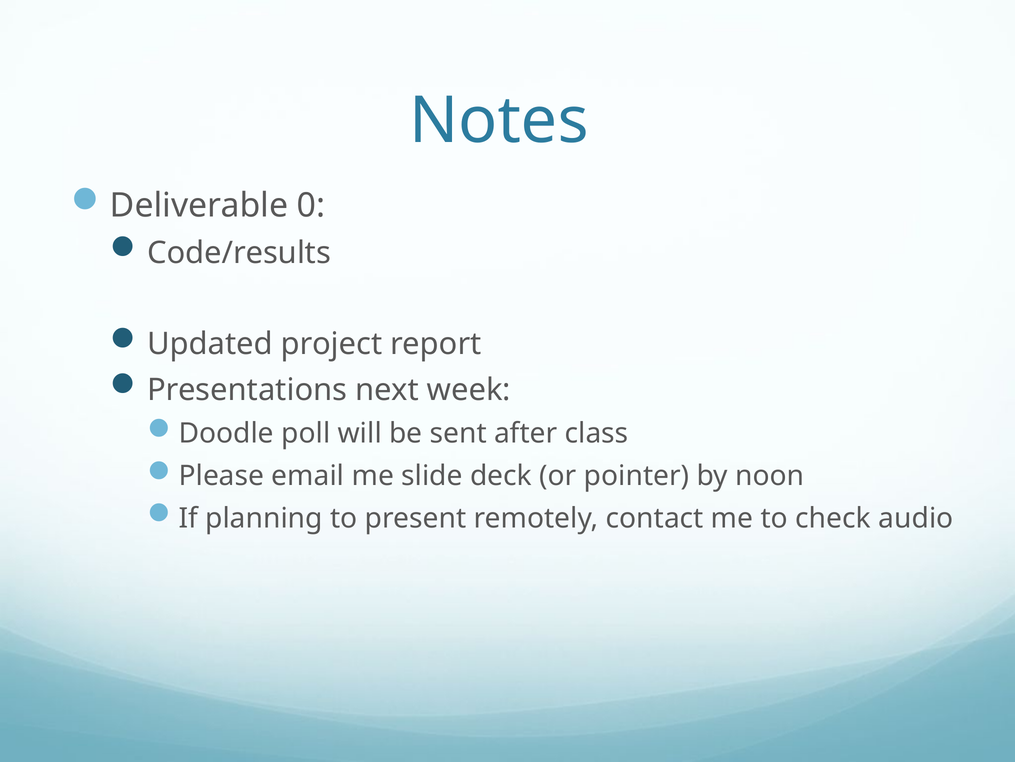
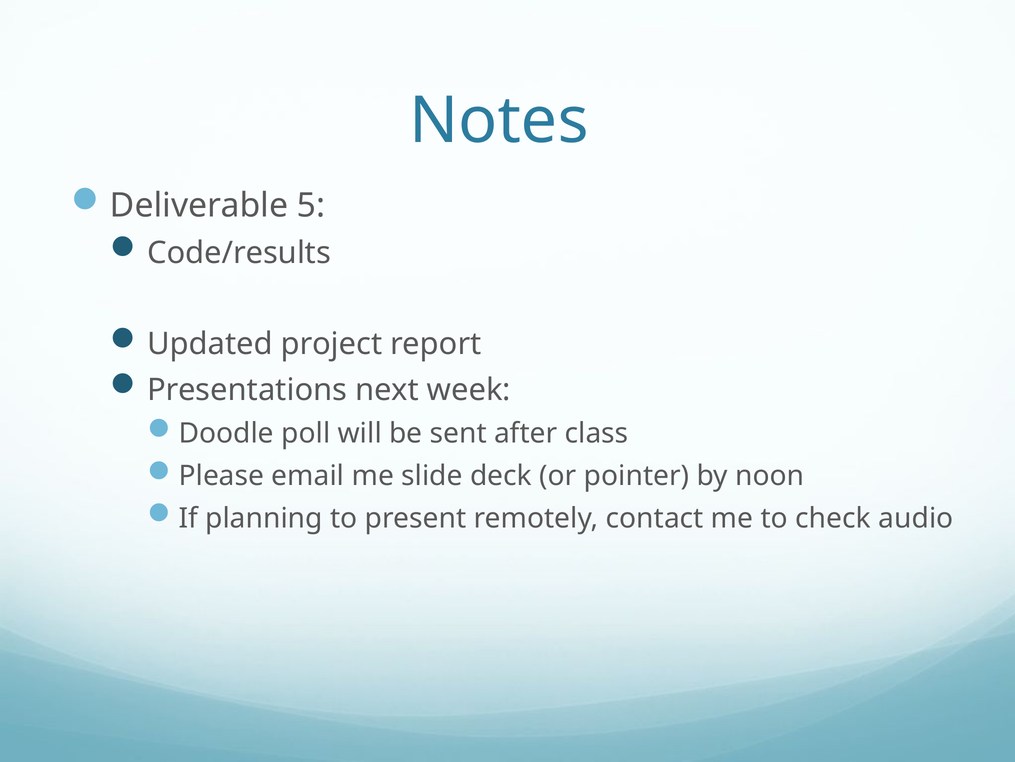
0: 0 -> 5 (311, 205)
